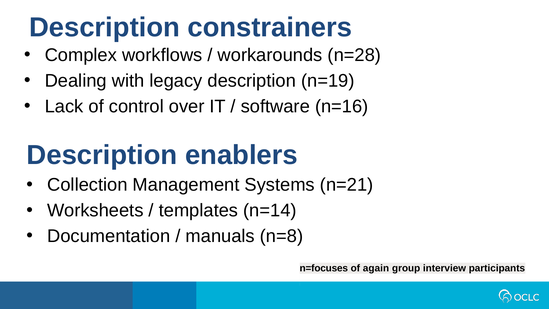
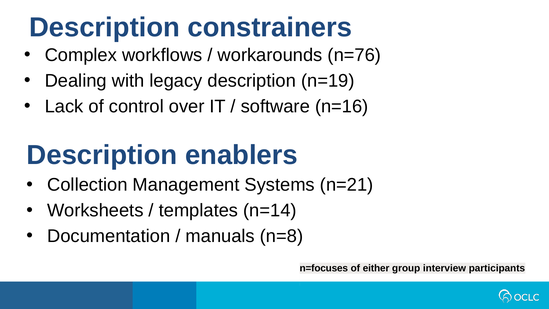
n=28: n=28 -> n=76 (354, 55)
again: again -> either (376, 268)
